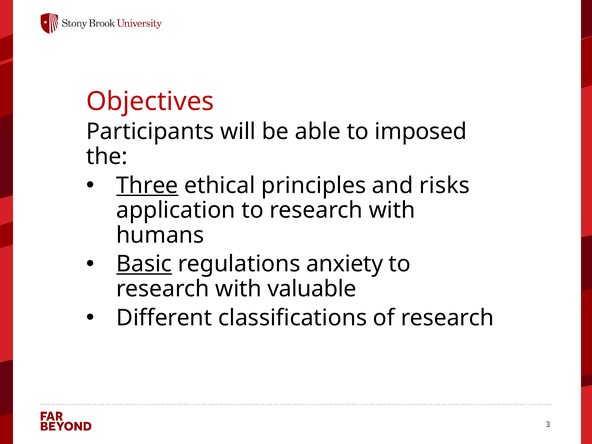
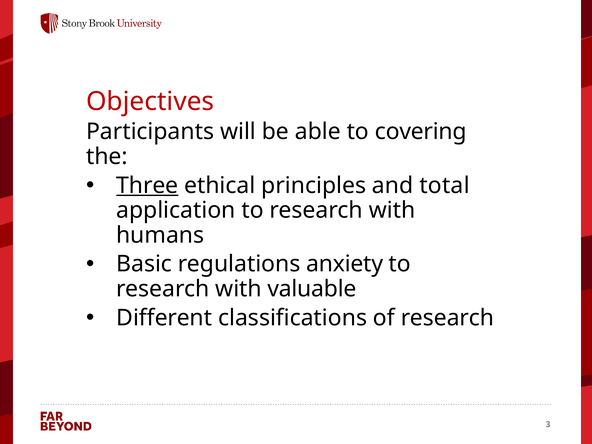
imposed: imposed -> covering (421, 132)
risks: risks -> total (445, 185)
Basic underline: present -> none (144, 264)
